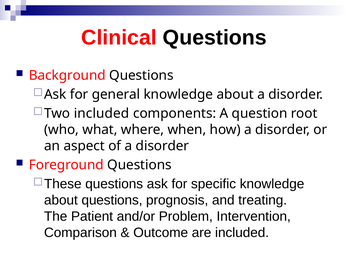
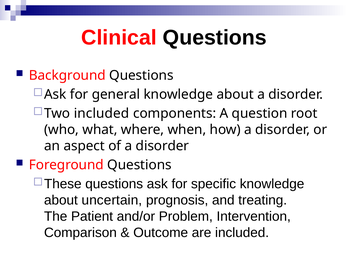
about questions: questions -> uncertain (112, 200)
